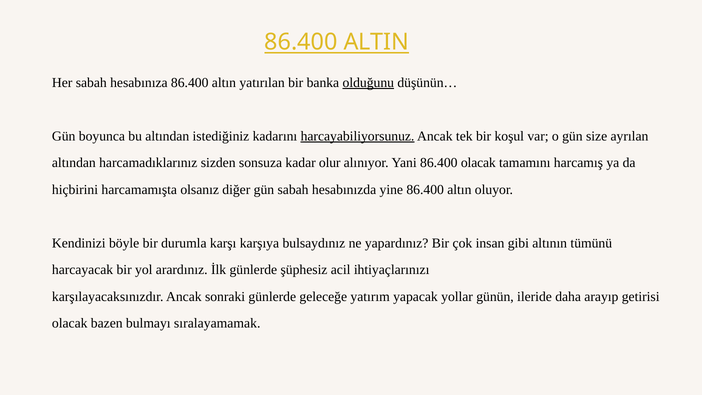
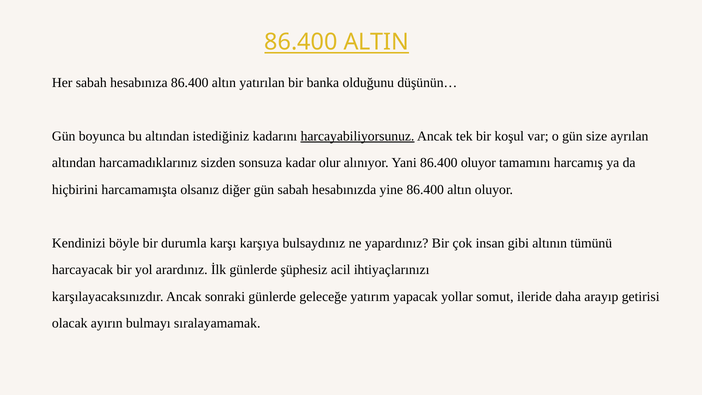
olduğunu underline: present -> none (368, 83)
86.400 olacak: olacak -> oluyor (478, 163)
günün: günün -> somut (495, 297)
bazen: bazen -> ayırın (107, 323)
